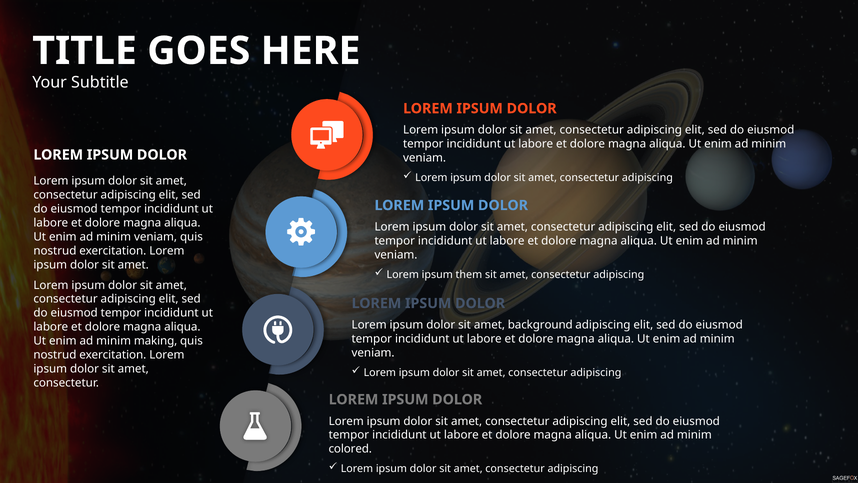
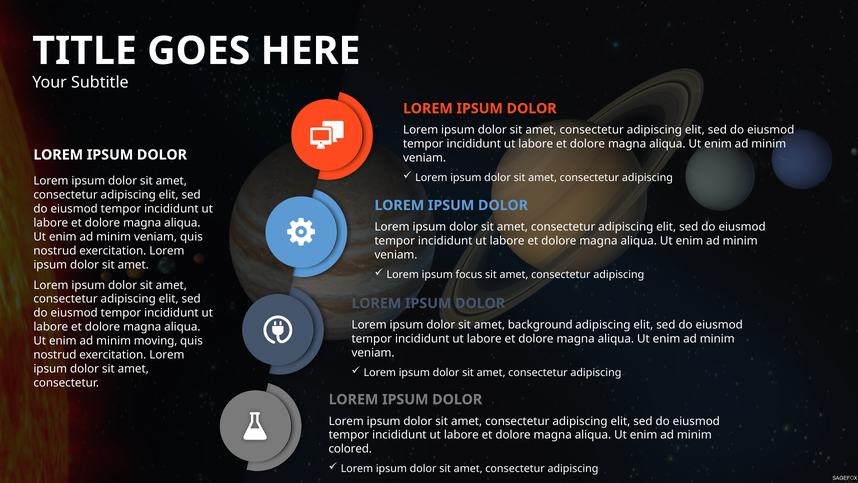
them: them -> focus (469, 275)
making: making -> moving (156, 341)
